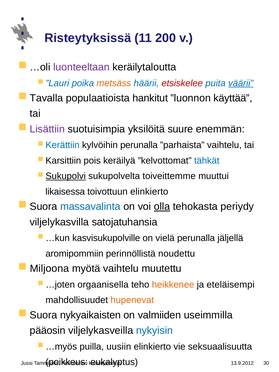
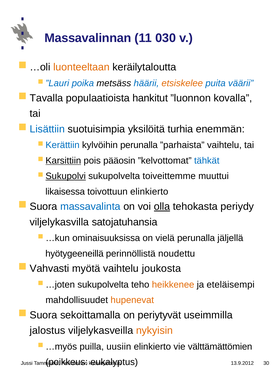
Risteytyksissä: Risteytyksissä -> Massavalinnan (88, 38)
200: 200 -> 030 (166, 38)
luonteeltaan colour: purple -> orange (81, 67)
metsäss colour: orange -> black (114, 83)
etsiskelee colour: red -> orange (182, 83)
väärii underline: present -> none (241, 83)
käyttää: käyttää -> kovalla (233, 98)
Lisättiin colour: purple -> blue (47, 129)
suure: suure -> turhia (180, 129)
Karsittiin underline: none -> present (63, 161)
keräilyä: keräilyä -> pääosin (119, 161)
kasvisukupolville: kasvisukupolville -> ominaisuuksissa (106, 238)
aromipommiin: aromipommiin -> hyötygeeneillä (74, 254)
Miljoona: Miljoona -> Vahvasti (49, 269)
muutettu: muutettu -> joukosta (161, 269)
…joten orgaanisella: orgaanisella -> sukupolvelta (103, 285)
nykyaikaisten: nykyaikaisten -> sekoittamalla (90, 315)
valmiiden: valmiiden -> periytyvät (159, 315)
pääosin: pääosin -> jalostus (48, 331)
nykyisin colour: blue -> orange (154, 331)
seksuaalisuutta: seksuaalisuutta -> välttämättömien (220, 347)
